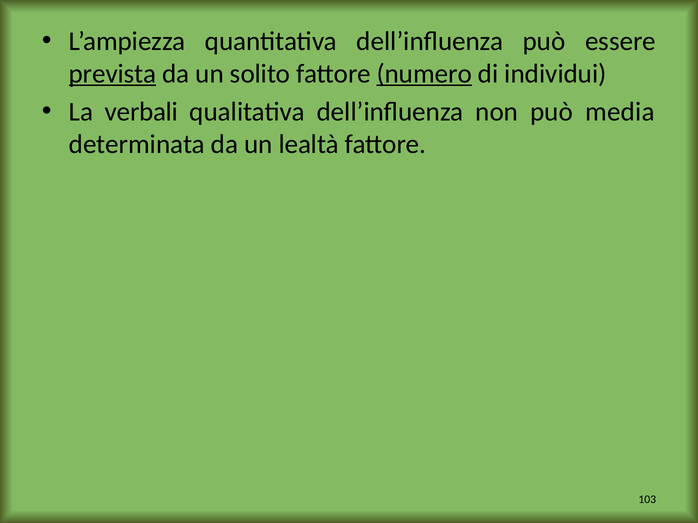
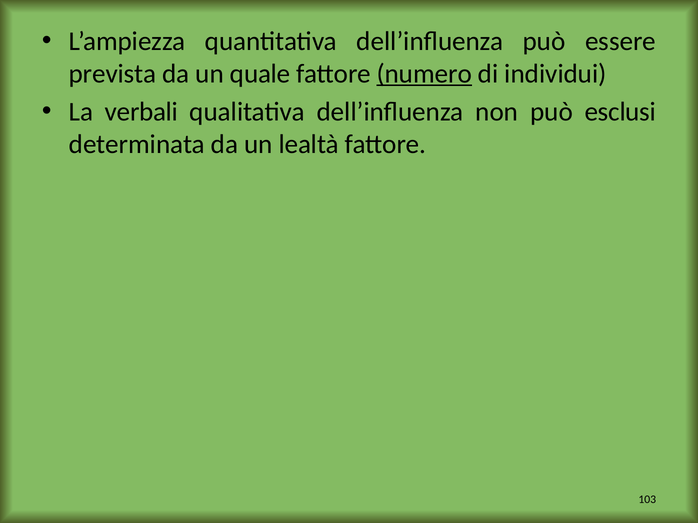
prevista underline: present -> none (113, 74)
solito: solito -> quale (260, 74)
media: media -> esclusi (620, 112)
